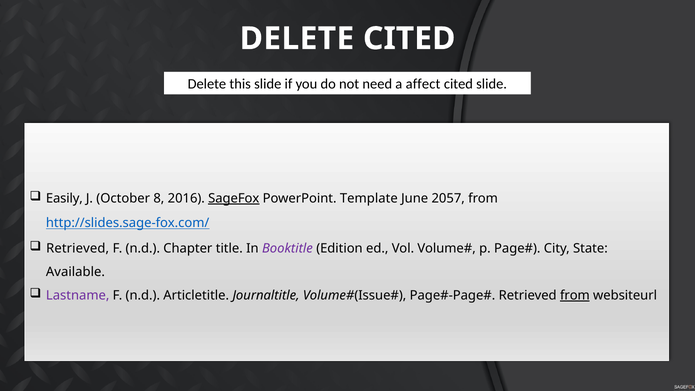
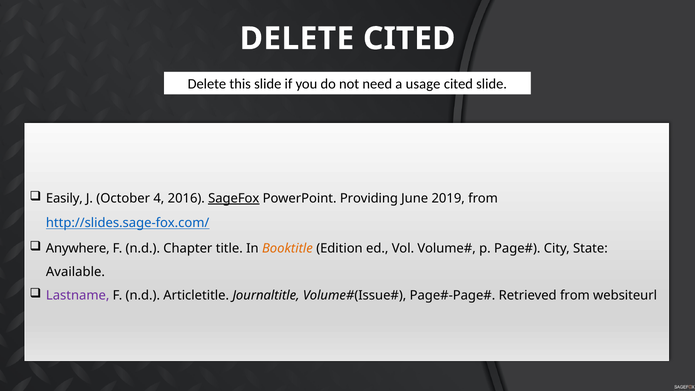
affect: affect -> usage (423, 84)
8: 8 -> 4 (159, 198)
Template: Template -> Providing (369, 198)
2057: 2057 -> 2019 (448, 198)
Retrieved: Retrieved -> Anywhere (78, 248)
Booktitle colour: purple -> orange (287, 248)
from underline: present -> none (575, 295)
